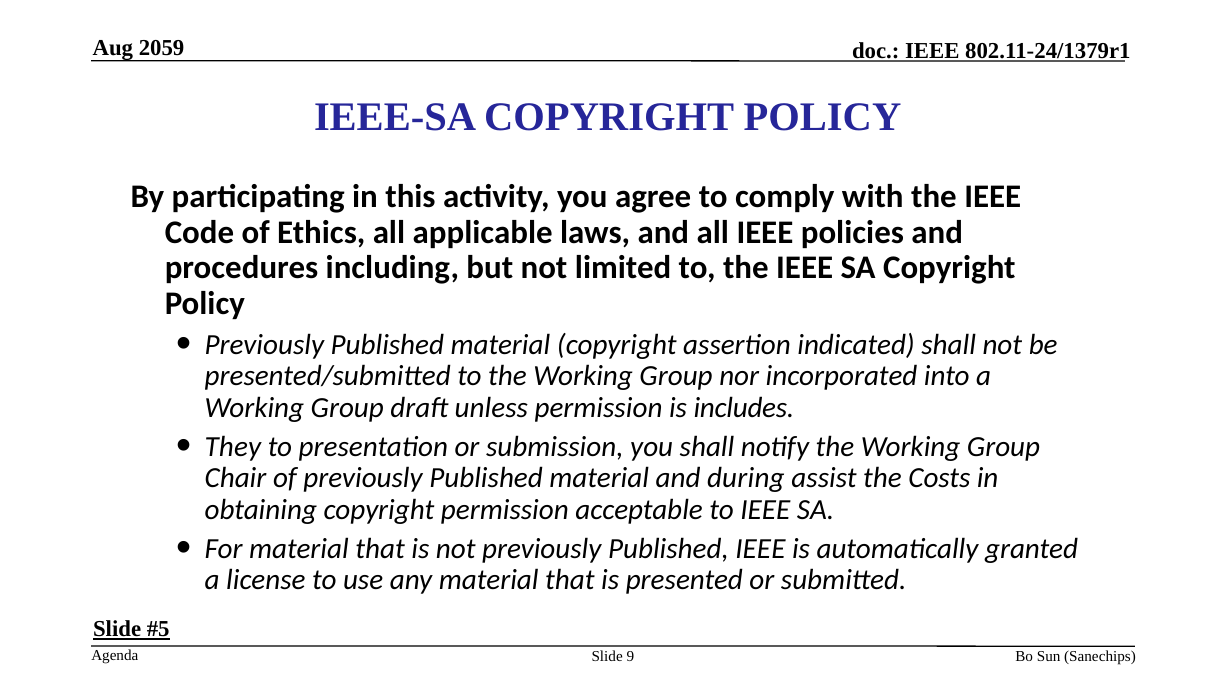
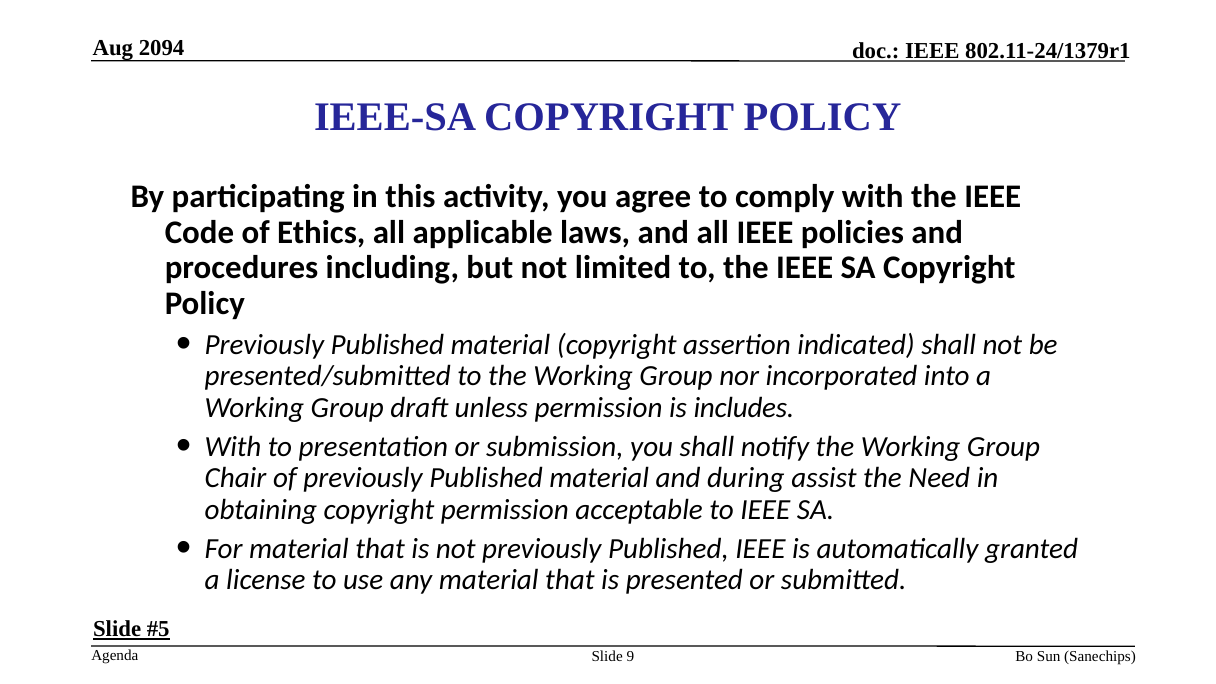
2059: 2059 -> 2094 (162, 48)
They: They -> With (233, 447)
Costs: Costs -> Need (939, 478)
